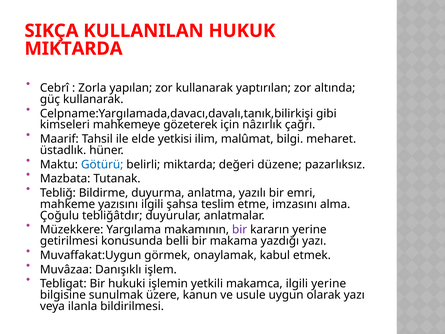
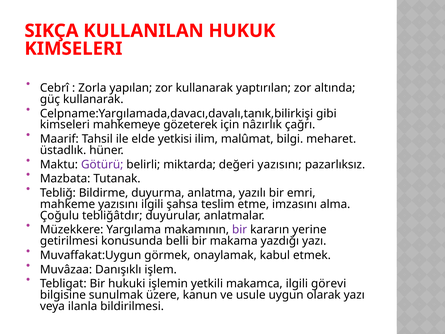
MIKTARDA: MIKTARDA -> KIMSELERI (73, 49)
Götürü colour: blue -> purple (102, 164)
değeri düzene: düzene -> yazısını (280, 164)
ilgili yerine: yerine -> görevi (329, 284)
